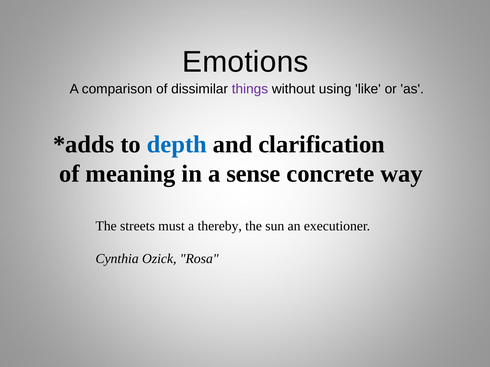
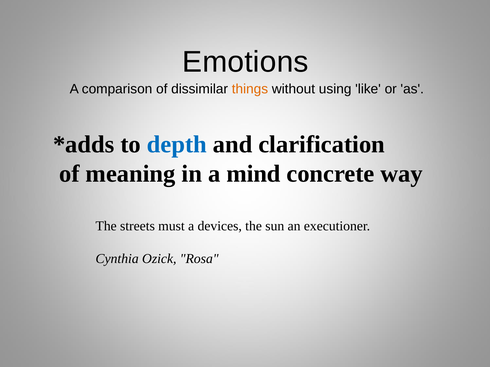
things colour: purple -> orange (250, 89)
sense: sense -> mind (253, 174)
thereby: thereby -> devices (220, 226)
